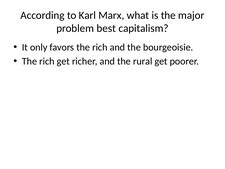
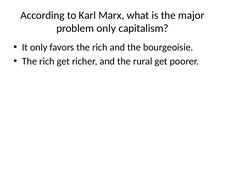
problem best: best -> only (106, 28)
